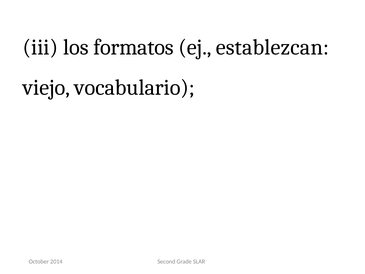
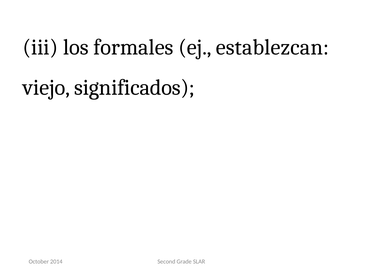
formatos: formatos -> formales (133, 47)
vocabulario: vocabulario -> significados (135, 87)
